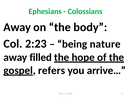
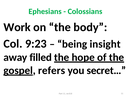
Away: Away -> Work (17, 27)
2:23: 2:23 -> 9:23 (36, 44)
nature: nature -> insight (105, 44)
arrive…: arrive… -> secret… (106, 71)
